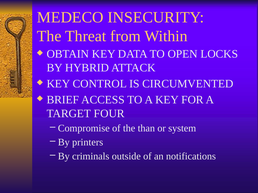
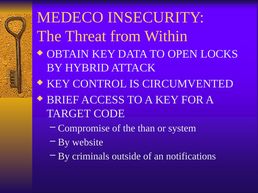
FOUR: FOUR -> CODE (109, 114)
printers: printers -> website (88, 143)
